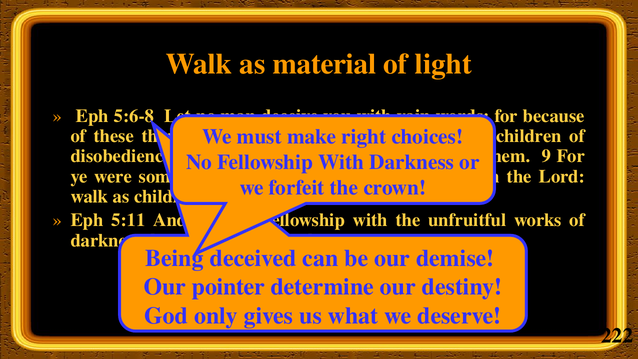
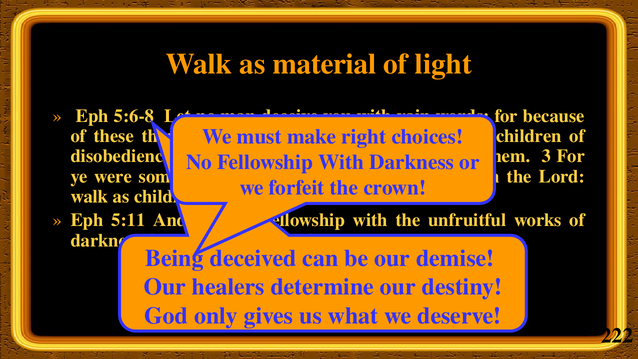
9: 9 -> 3 (547, 156)
pointer: pointer -> healers (228, 287)
